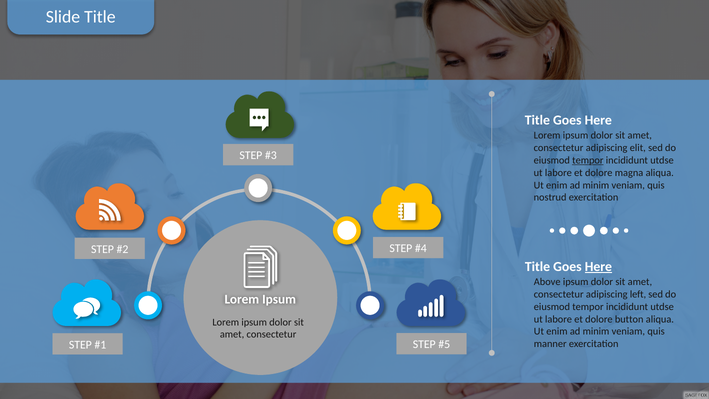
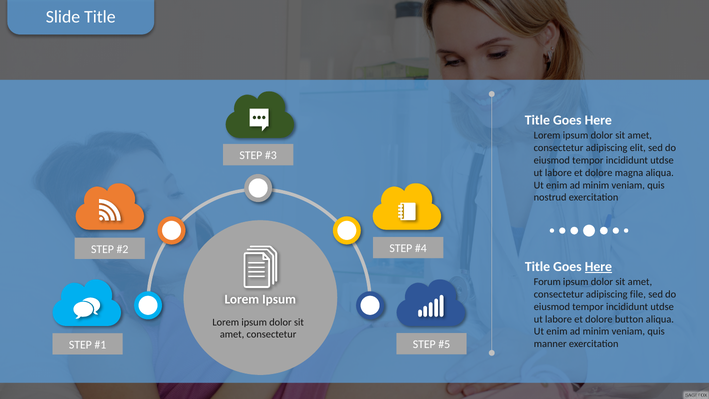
tempor underline: present -> none (588, 160)
Above: Above -> Forum (547, 282)
left: left -> file (638, 294)
